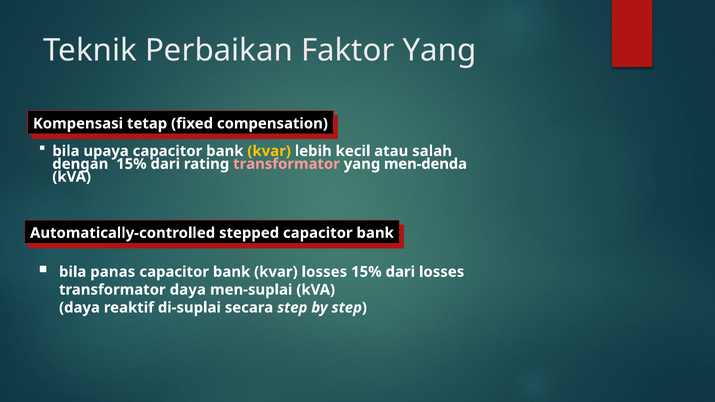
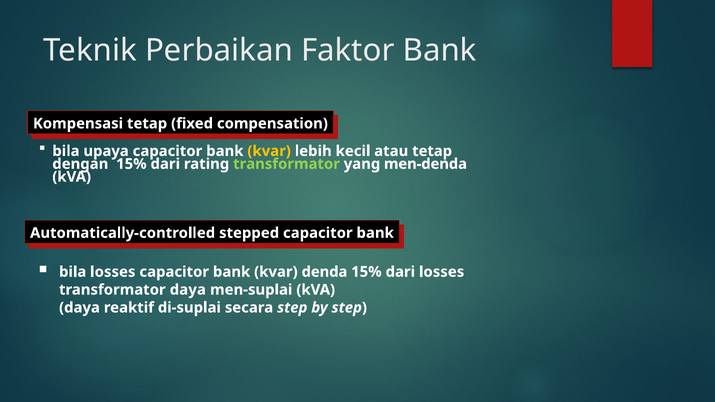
Faktor Yang: Yang -> Bank (440, 50)
atau salah: salah -> tetap (432, 151)
transformator colour: pink -> light green (286, 164)
bila panas: panas -> losses (113, 272)
kvar losses: losses -> denda (324, 272)
